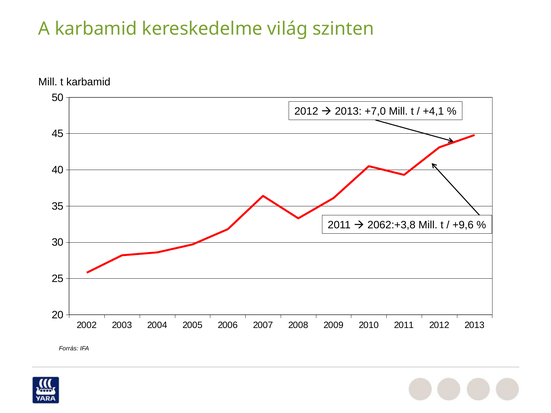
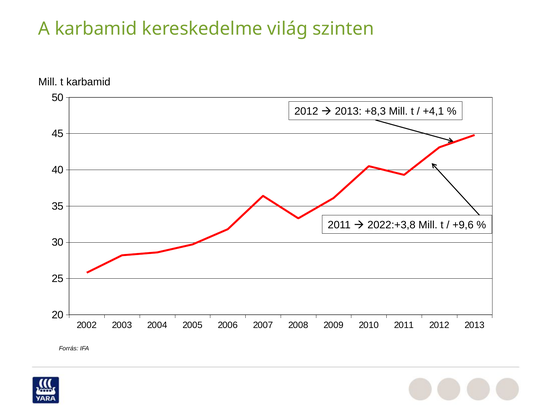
+7,0: +7,0 -> +8,3 (375, 111)
2062:+3,8: 2062:+3,8 -> 2022:+3,8 (391, 225)
